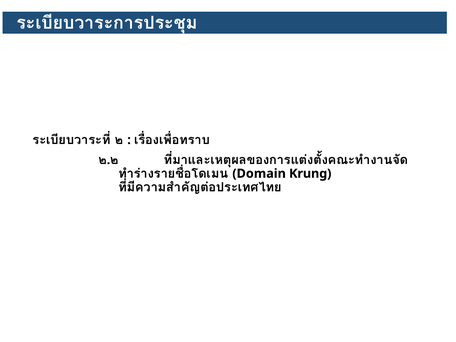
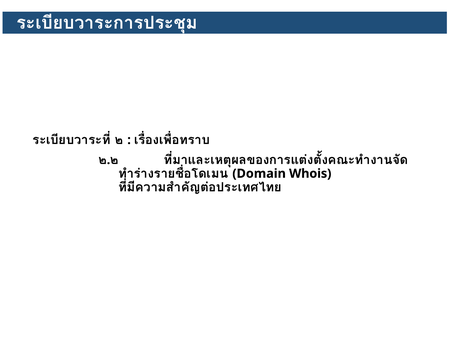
Krung: Krung -> Whois (310, 174)
